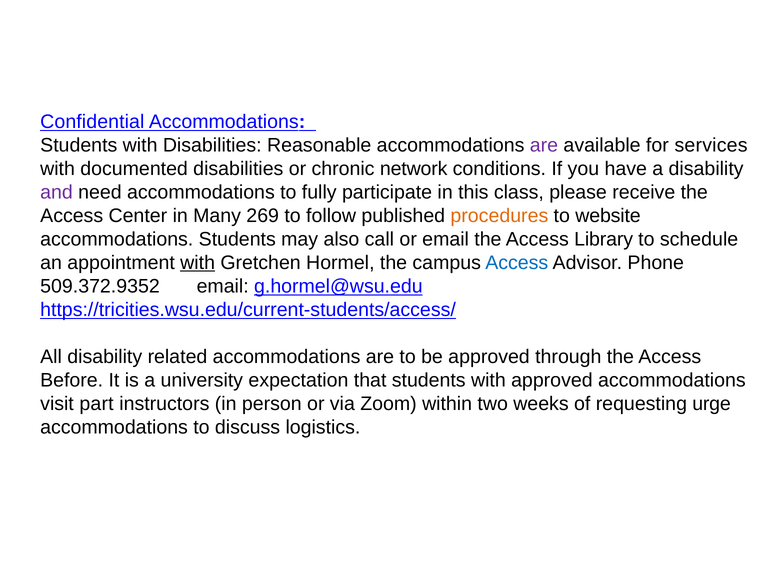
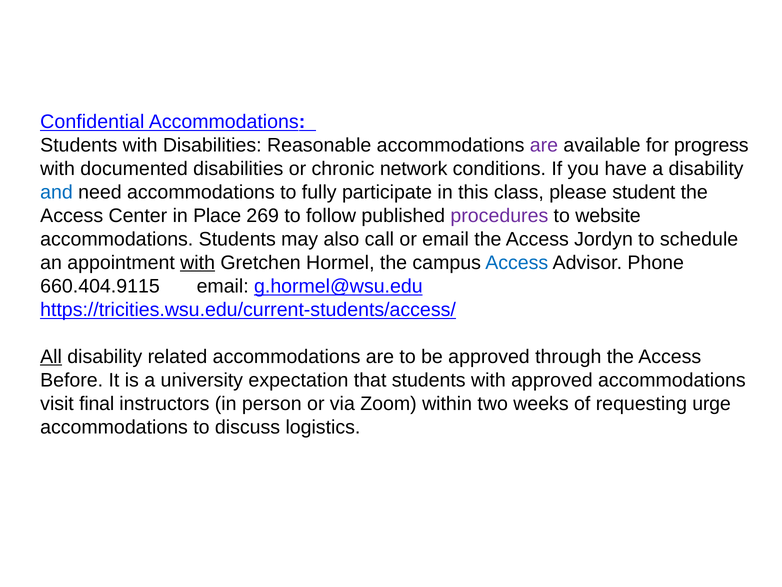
services: services -> progress (711, 145)
and colour: purple -> blue (57, 192)
receive: receive -> student (644, 192)
Many: Many -> Place (217, 216)
procedures colour: orange -> purple (499, 216)
Library: Library -> Jordyn (604, 239)
509.372.9352: 509.372.9352 -> 660.404.9115 (100, 286)
All underline: none -> present (51, 356)
part: part -> final (97, 403)
